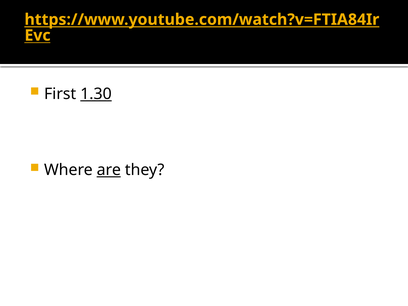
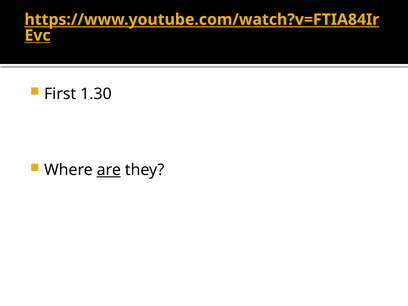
1.30 underline: present -> none (96, 94)
